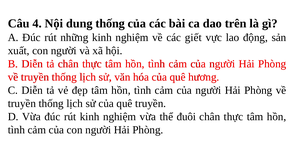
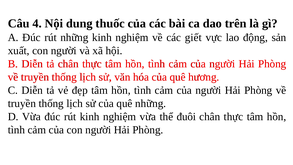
dung thống: thống -> thuốc (110, 24)
quê truyền: truyền -> những (151, 103)
